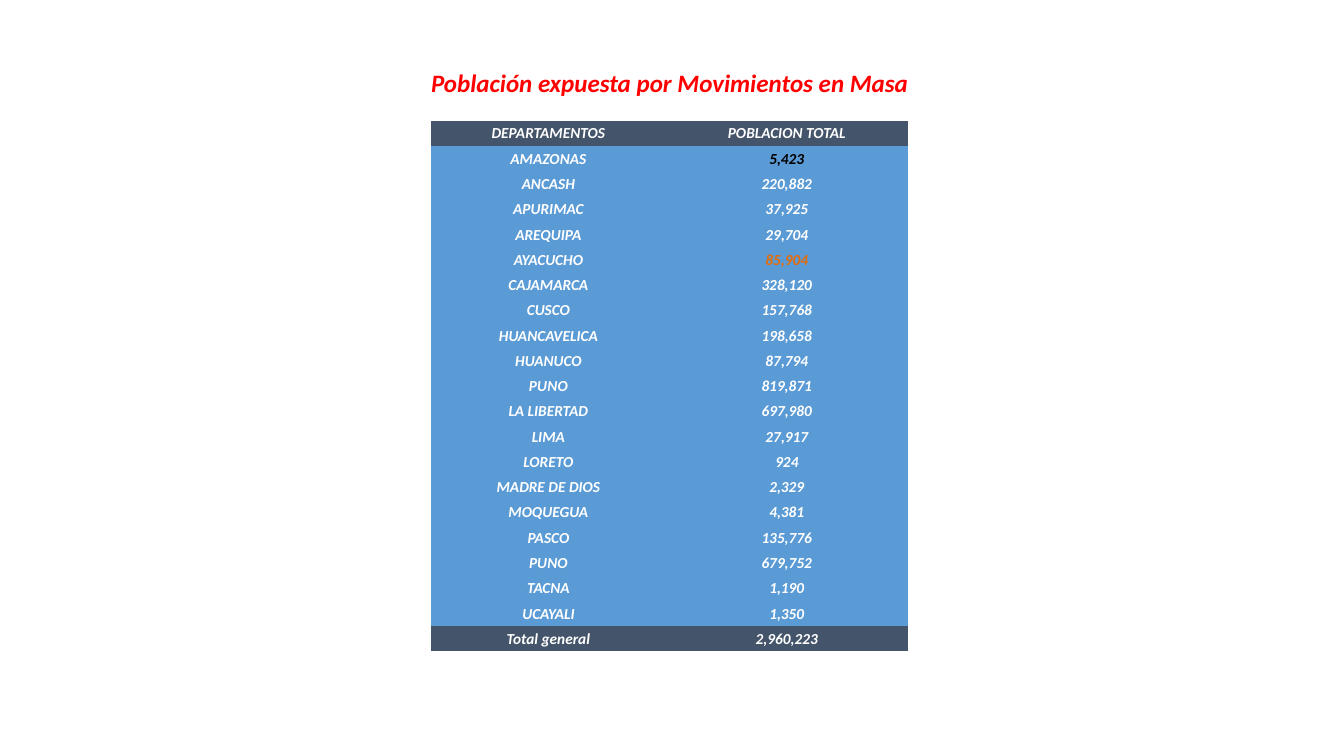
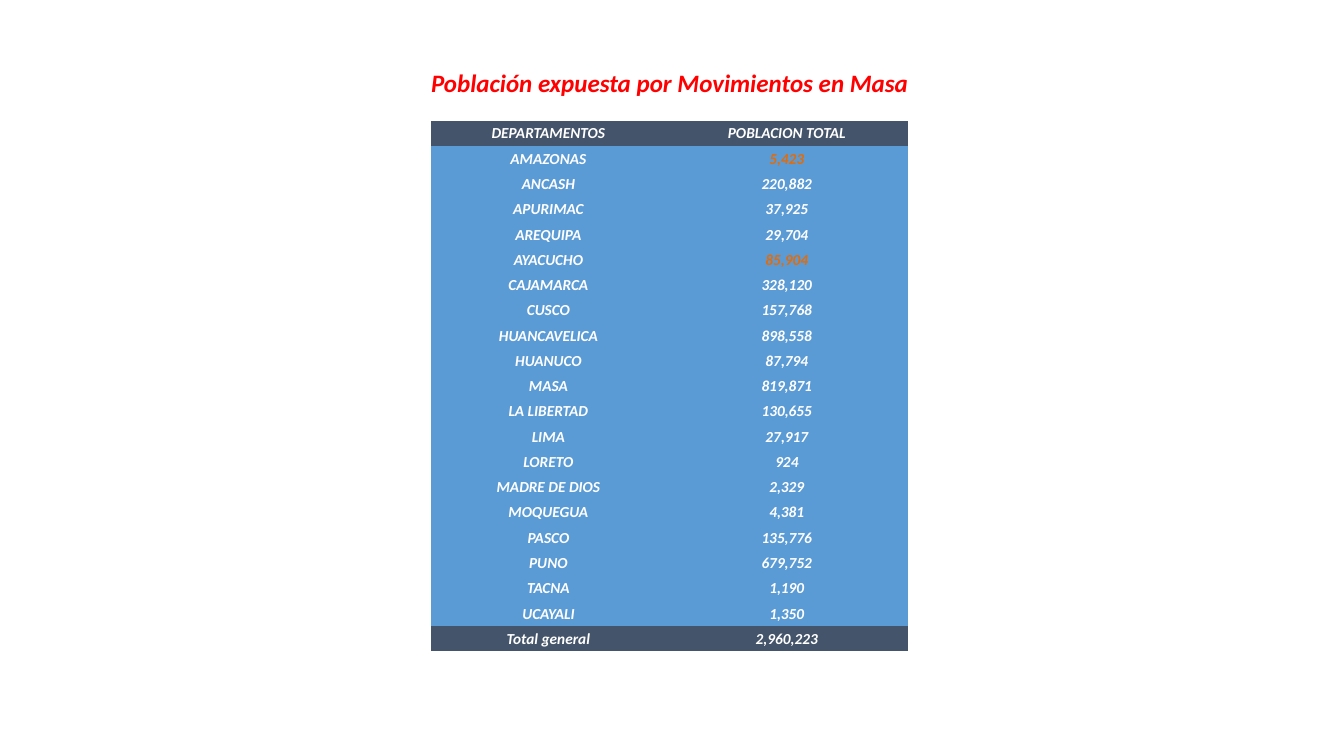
5,423 colour: black -> orange (787, 159)
198,658: 198,658 -> 898,558 (787, 336)
PUNO: PUNO -> MASA (548, 386)
697,980: 697,980 -> 130,655 (787, 411)
